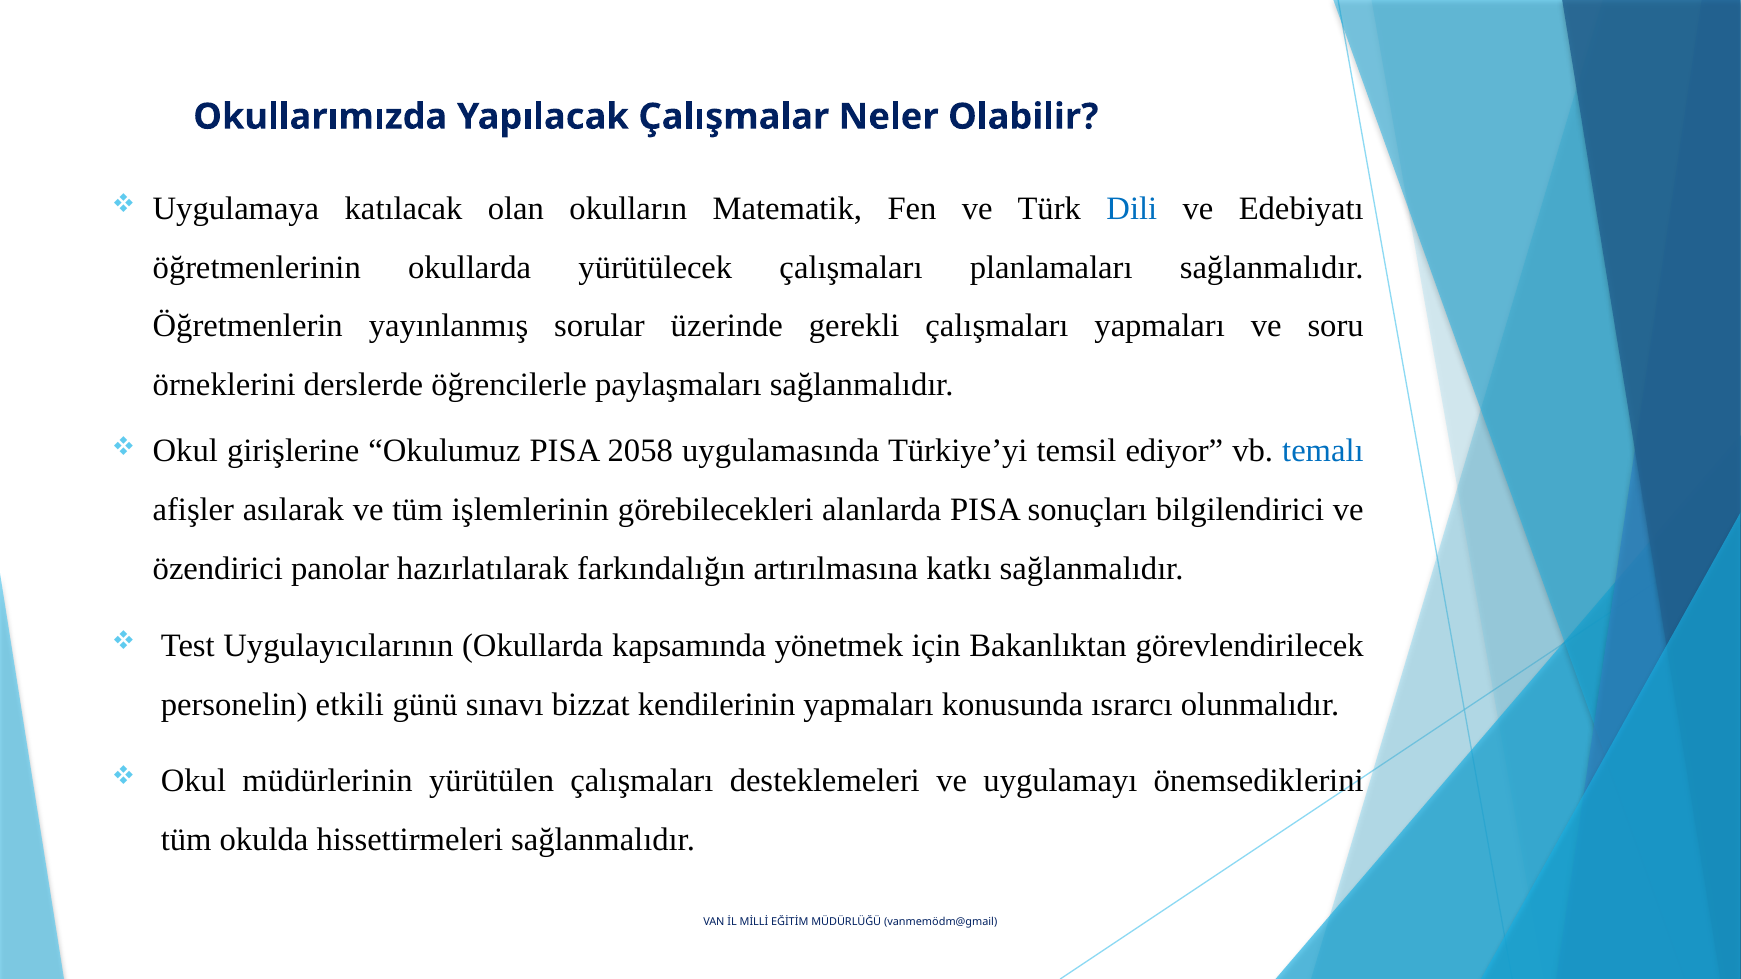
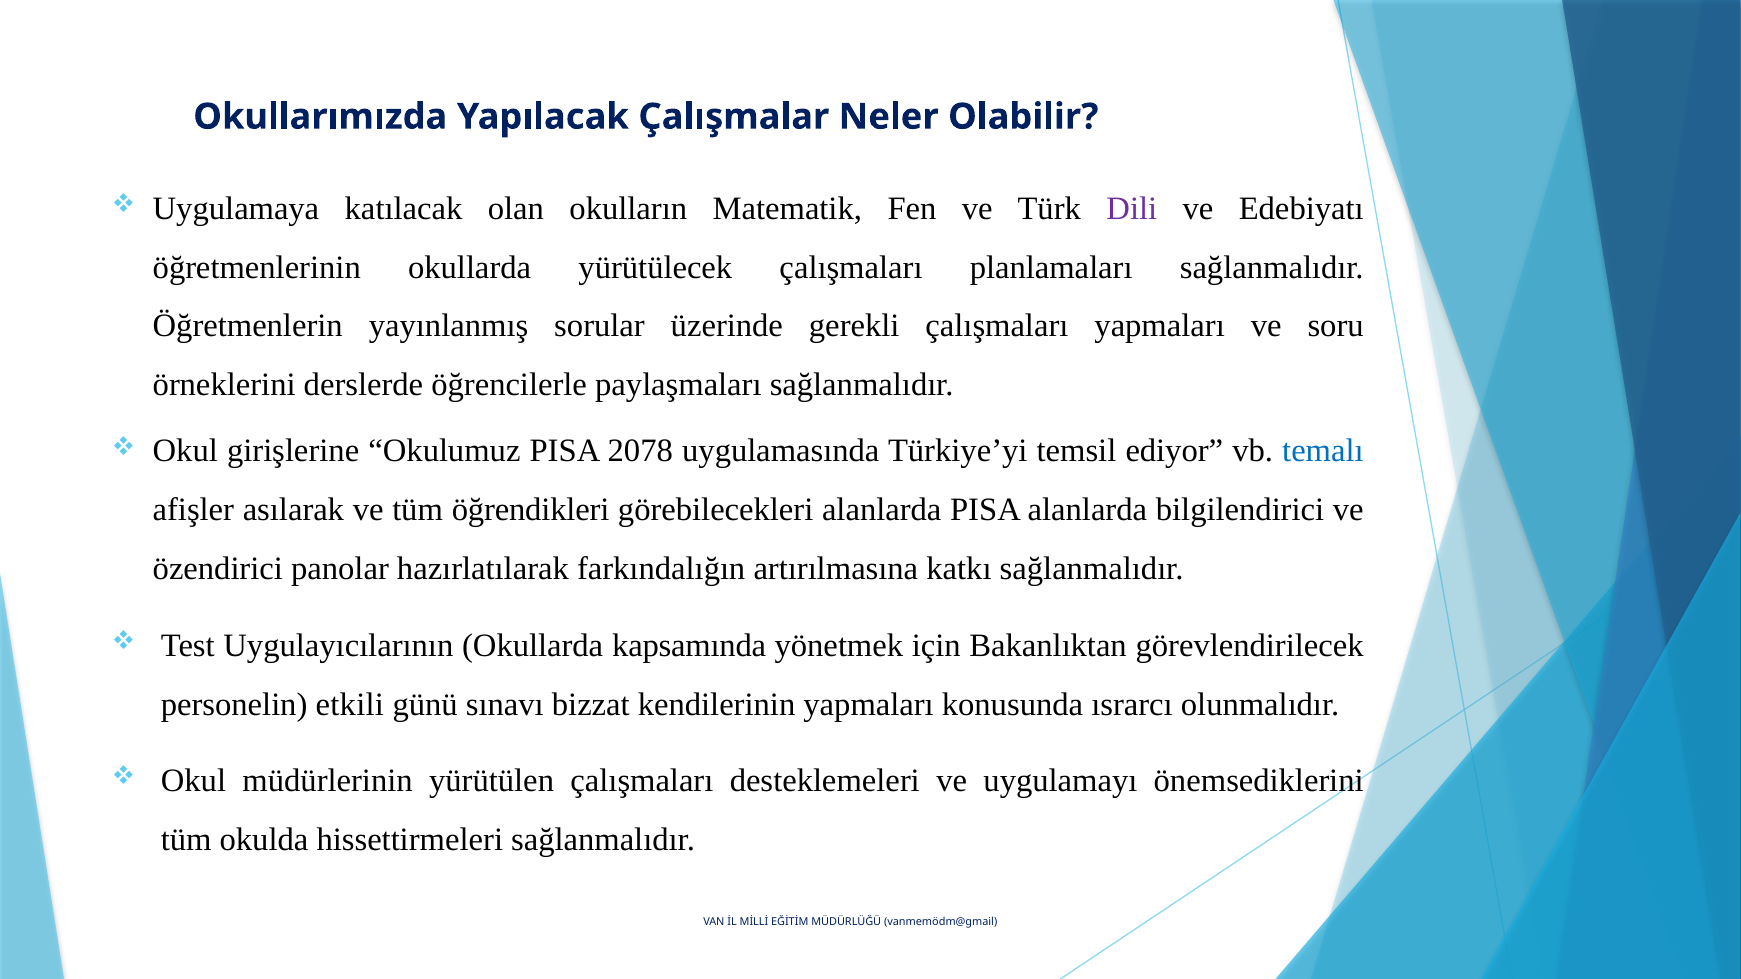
Dili colour: blue -> purple (1132, 209)
2058: 2058 -> 2078 (640, 451)
işlemlerinin: işlemlerinin -> öğrendikleri (531, 510)
PISA sonuçları: sonuçları -> alanlarda (1087, 510)
